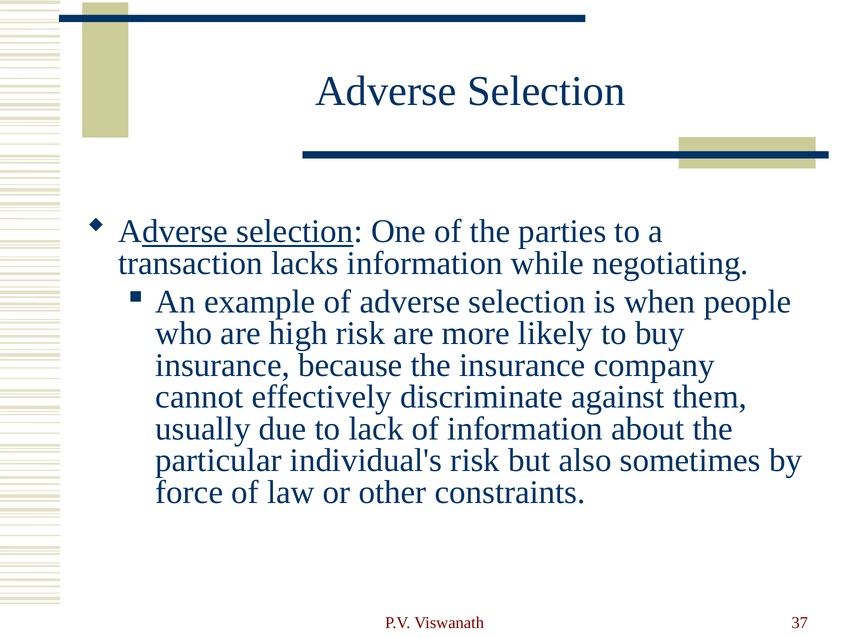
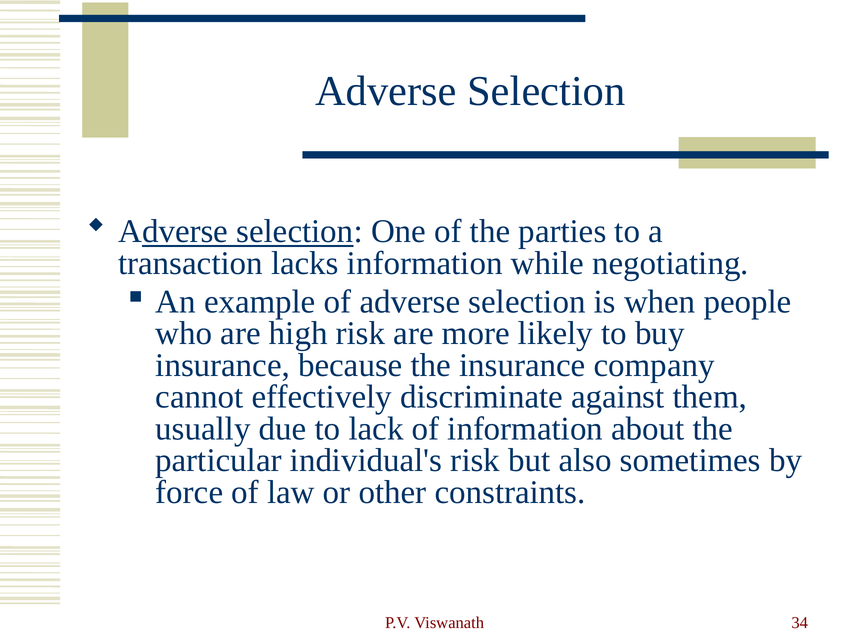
37: 37 -> 34 (800, 622)
